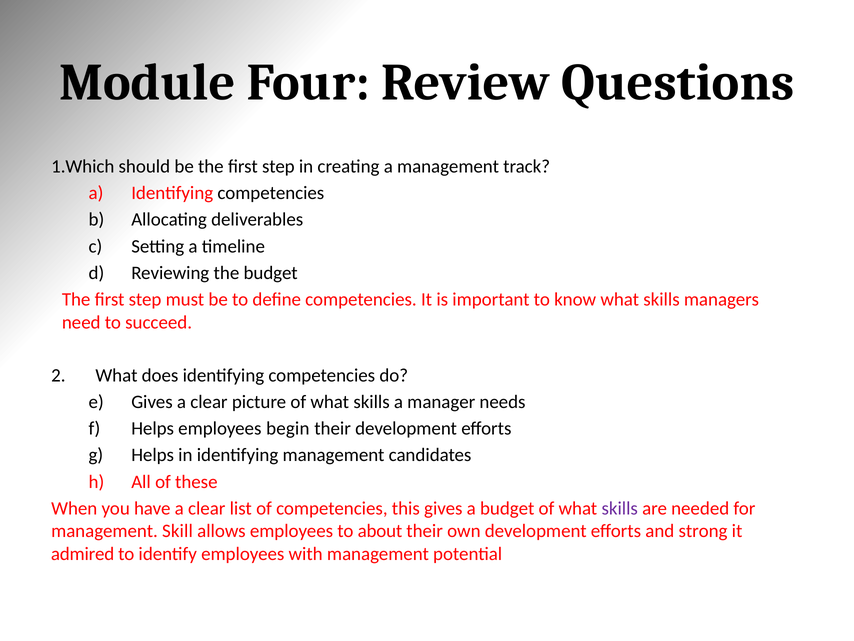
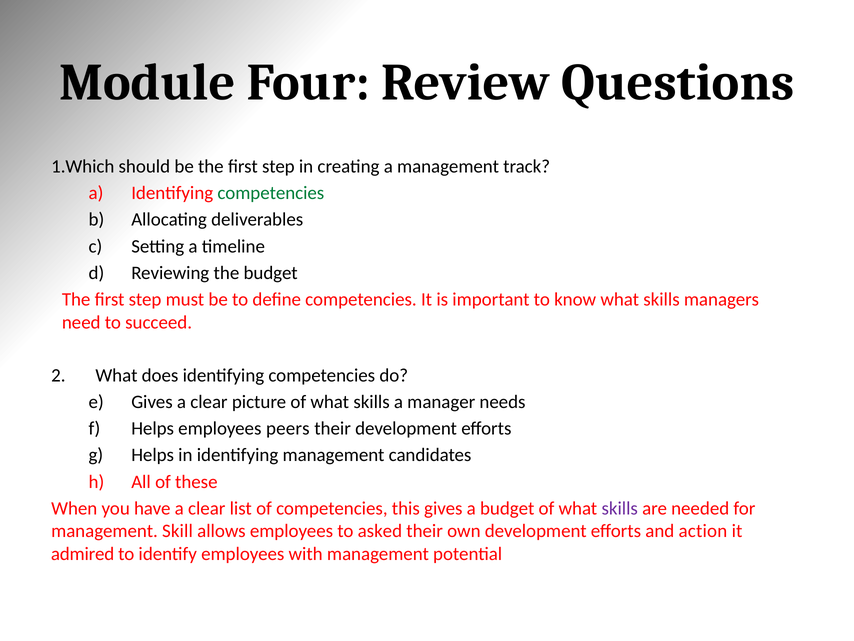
competencies colour: black -> green (271, 193)
begin: begin -> peers (288, 428)
about: about -> asked (380, 531)
strong: strong -> action (703, 531)
